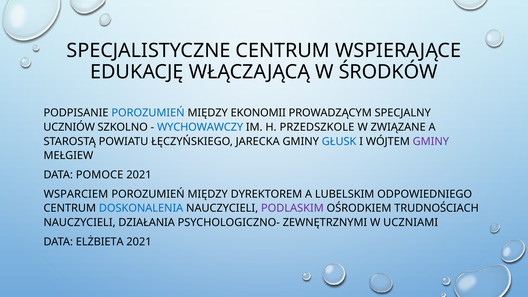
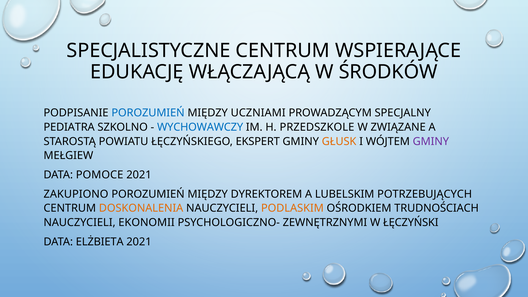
EKONOMII: EKONOMII -> UCZNIAMI (258, 113)
UCZNIÓW: UCZNIÓW -> PEDIATRA (69, 127)
JARECKA: JARECKA -> EKSPERT (258, 141)
GŁUSK colour: blue -> orange (339, 141)
WSPARCIEM: WSPARCIEM -> ZAKUPIONO (76, 194)
ODPOWIEDNIEGO: ODPOWIEDNIEGO -> POTRZEBUJĄCYCH (425, 194)
DOSKONALENIA colour: blue -> orange (141, 208)
PODLASKIM colour: purple -> orange (292, 208)
DZIAŁANIA: DZIAŁANIA -> EKONOMII (147, 223)
UCZNIAMI: UCZNIAMI -> ŁĘCZYŃSKI (411, 223)
